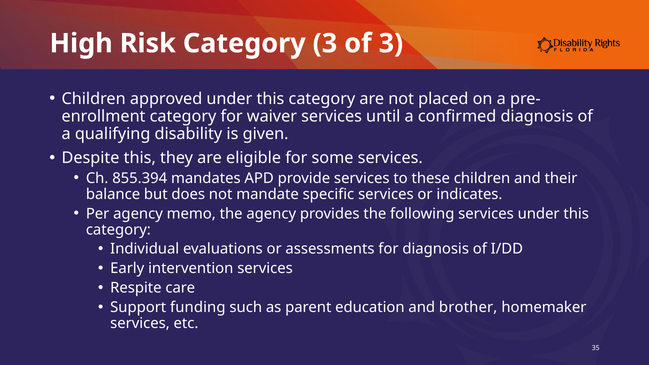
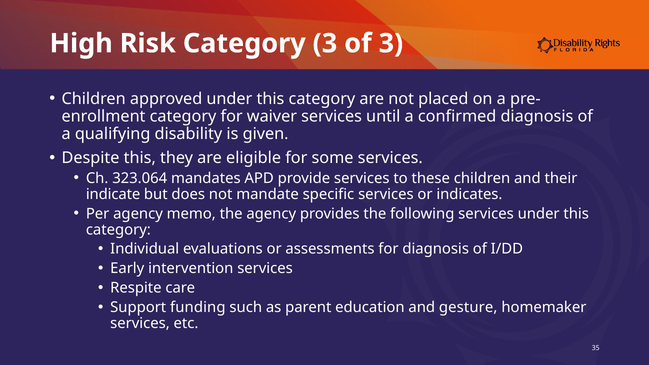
855.394: 855.394 -> 323.064 (140, 178)
balance: balance -> indicate (113, 194)
brother: brother -> gesture (468, 307)
